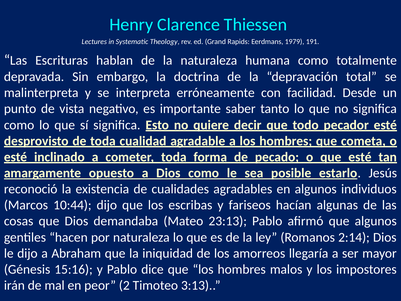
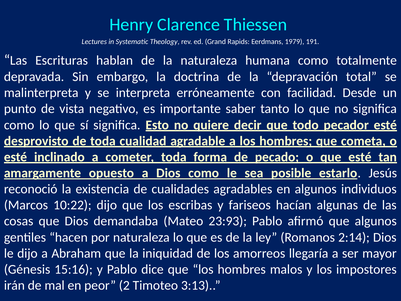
10:44: 10:44 -> 10:22 (72, 205)
23:13: 23:13 -> 23:93 (228, 221)
